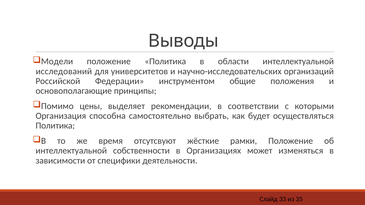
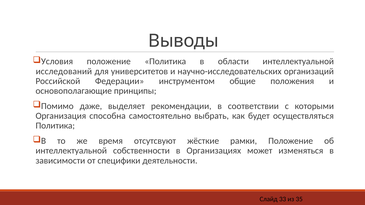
Модели: Модели -> Условия (57, 62)
цены: цены -> даже (91, 106)
